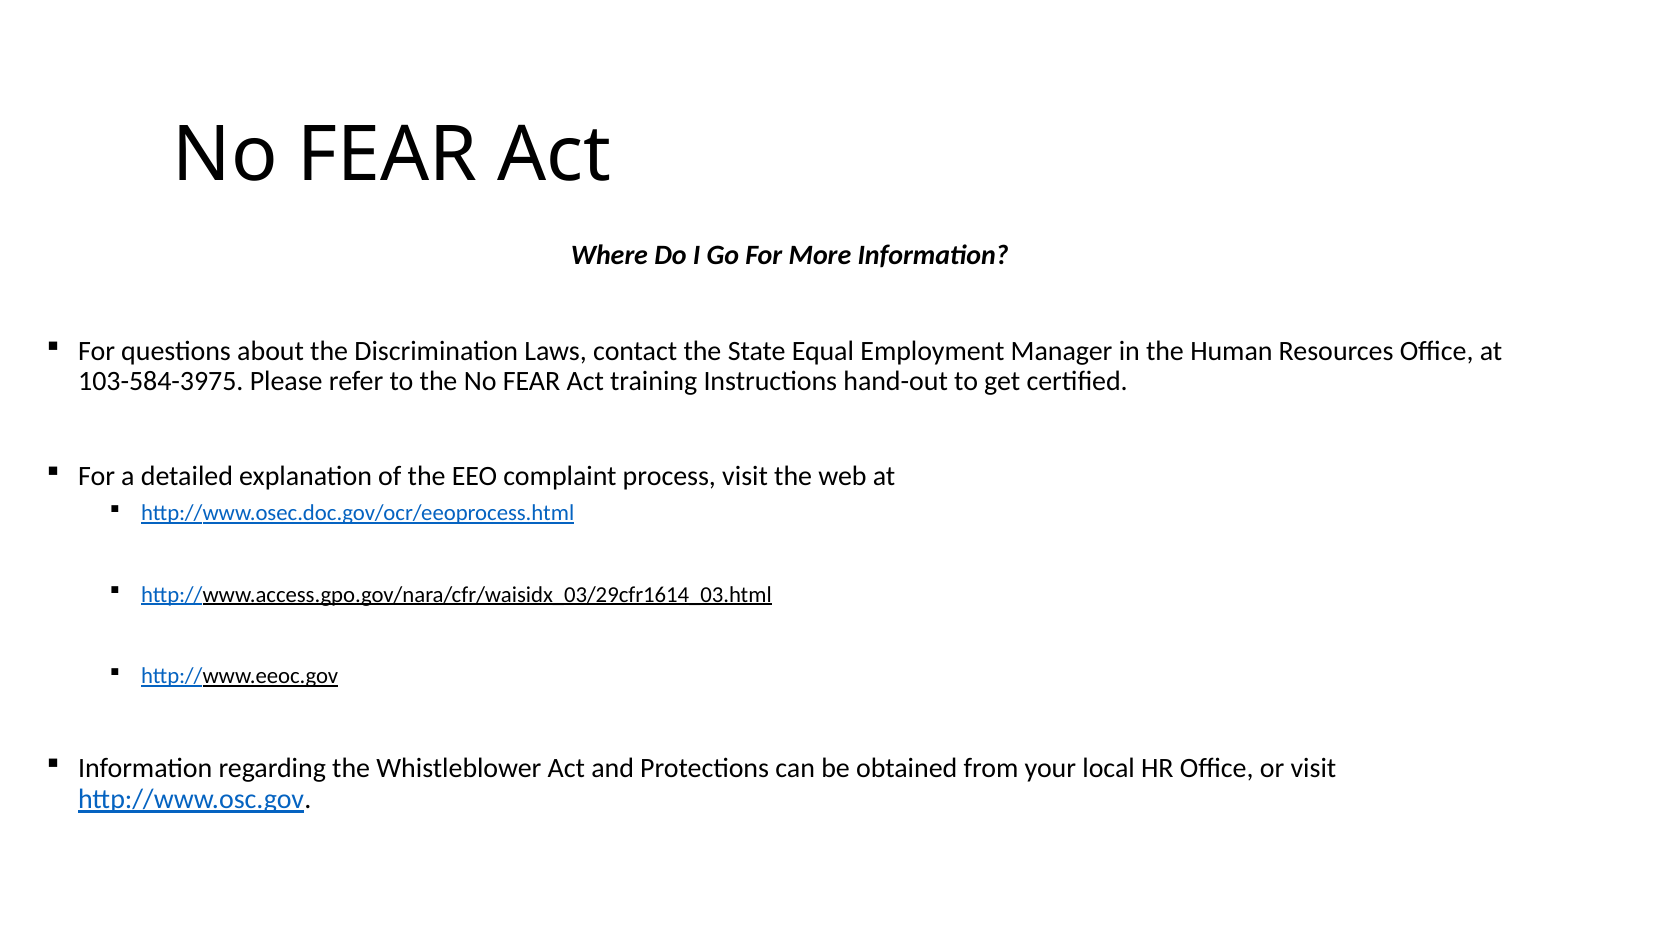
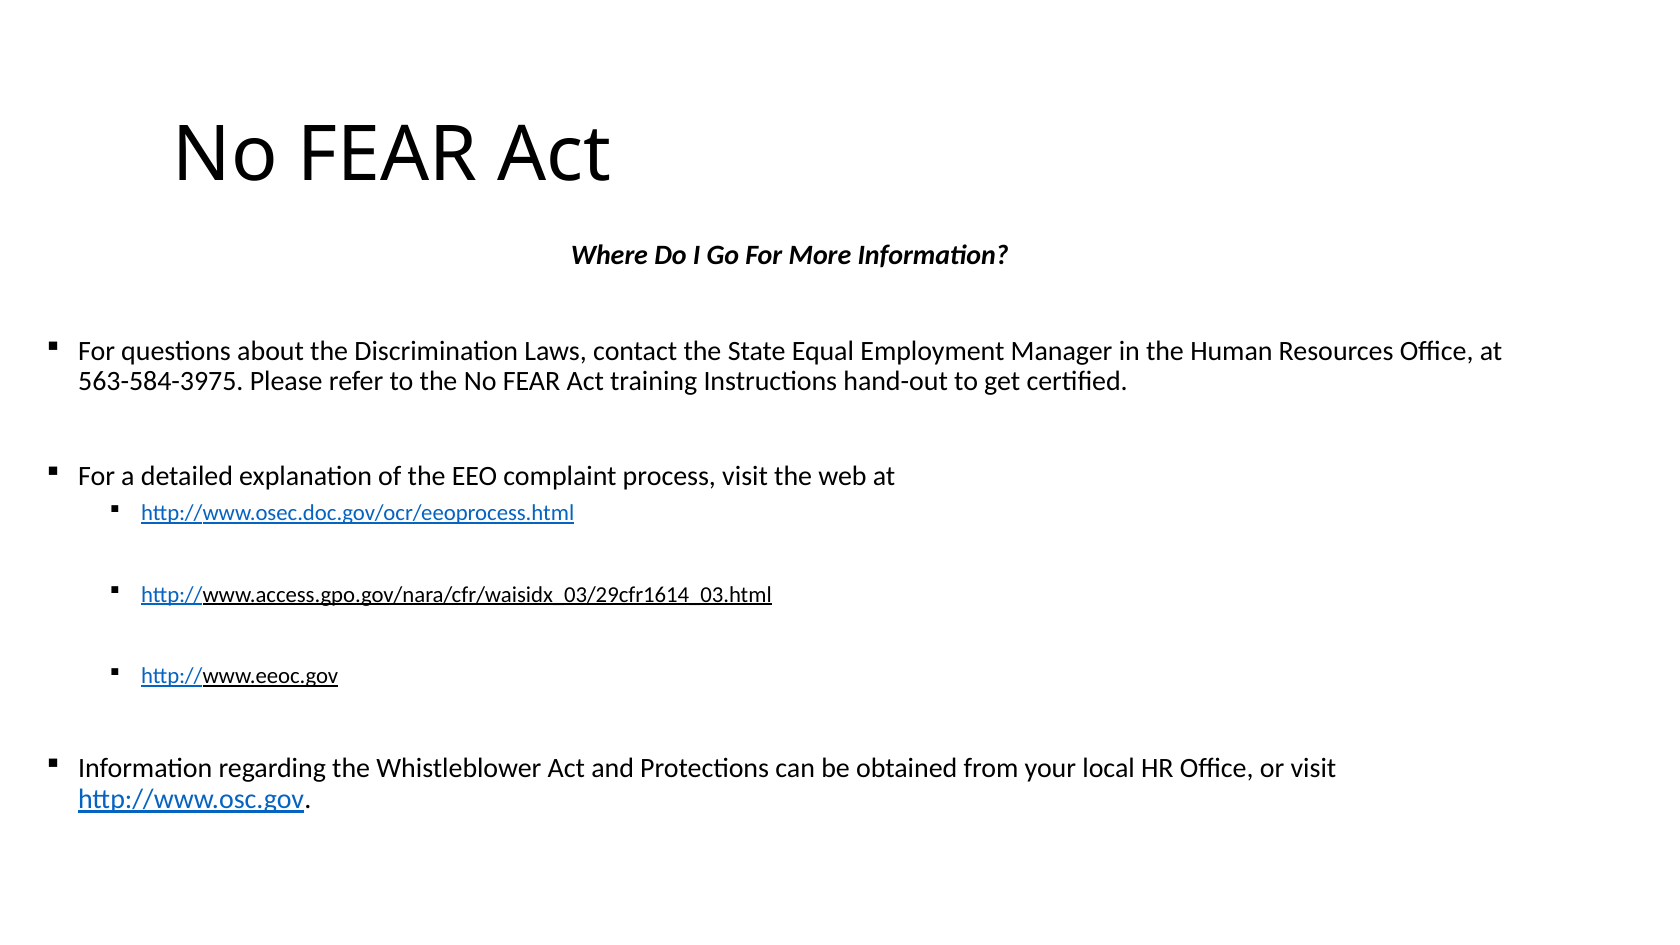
103-584-3975: 103-584-3975 -> 563-584-3975 (161, 381)
